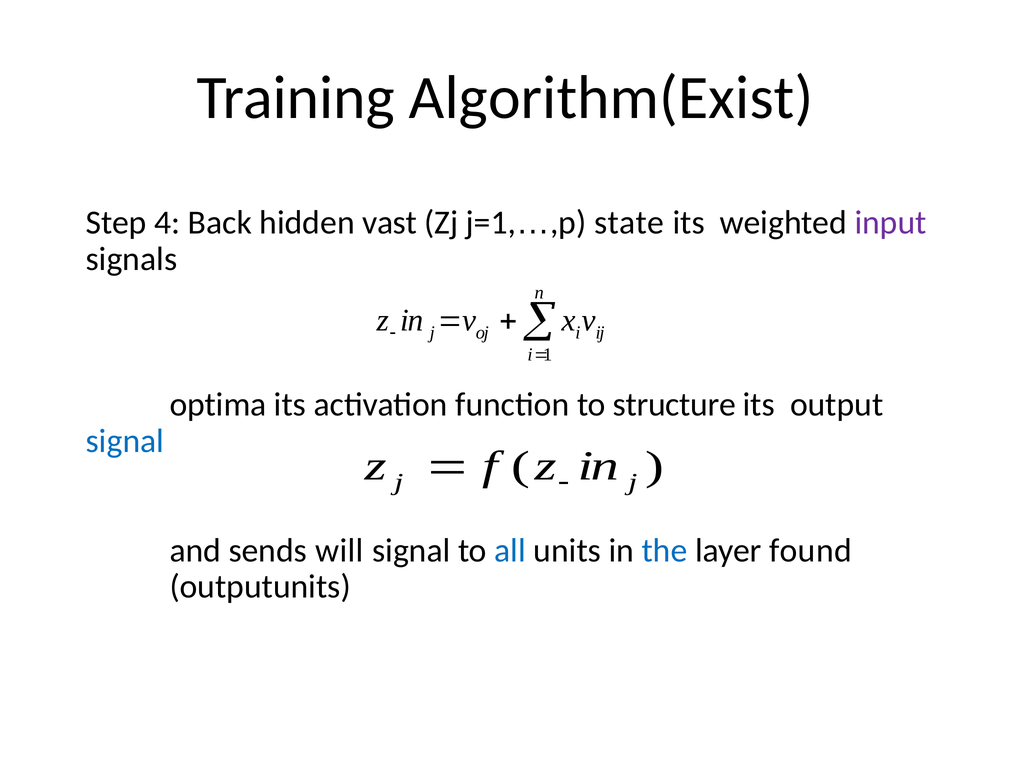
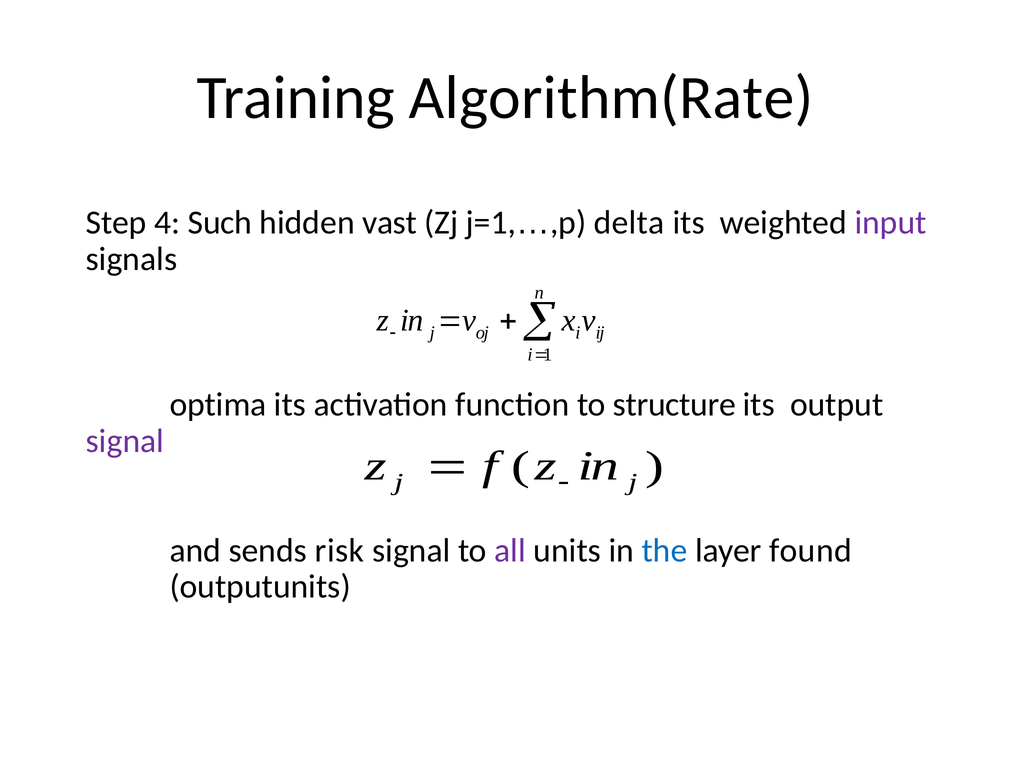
Algorithm(Exist: Algorithm(Exist -> Algorithm(Rate (611, 98)
Back: Back -> Such (220, 222)
state: state -> delta (629, 222)
signal colour: blue -> purple (125, 441)
will: will -> risk (339, 550)
all colour: blue -> purple (510, 550)
